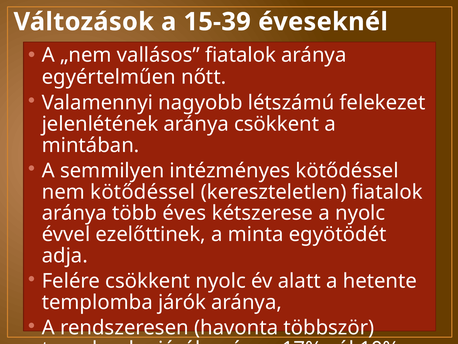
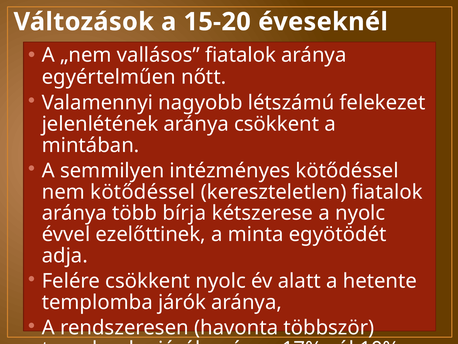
15-39: 15-39 -> 15-20 (217, 22)
éves: éves -> bírja (184, 213)
